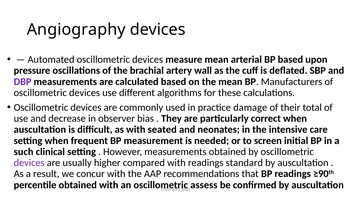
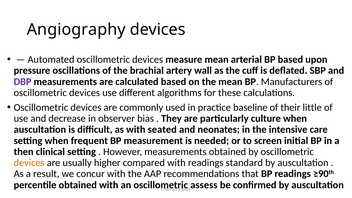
damage: damage -> baseline (250, 107)
total: total -> little (312, 107)
correct: correct -> culture (266, 119)
such: such -> then (24, 152)
devices colour: purple -> orange (29, 163)
